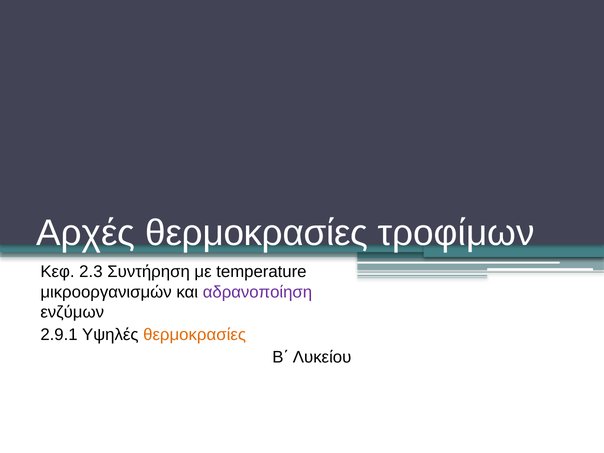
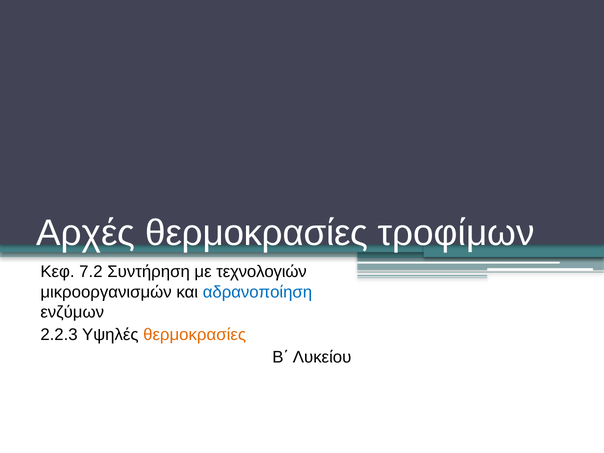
2.3: 2.3 -> 7.2 (91, 272)
temperature: temperature -> τεχνολογιών (262, 272)
αδρανοποίηση colour: purple -> blue (257, 292)
2.9.1: 2.9.1 -> 2.2.3 (59, 335)
